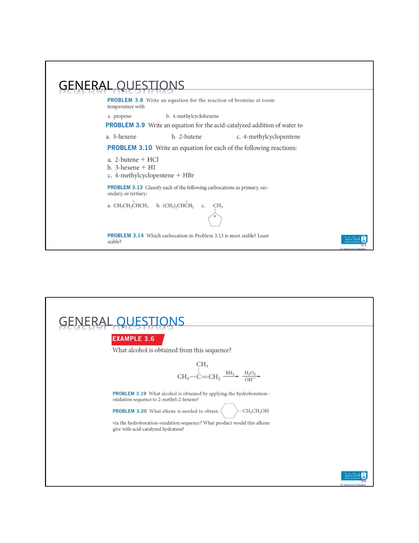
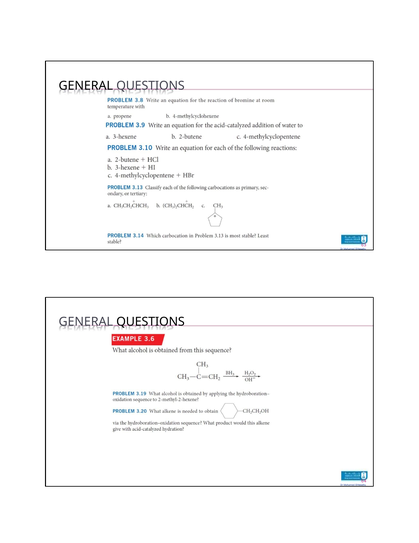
QUESTIONS colour: blue -> black (151, 321)
